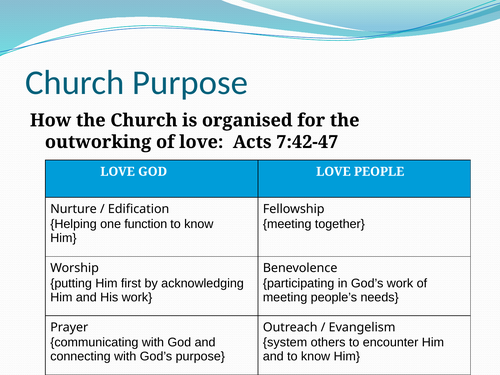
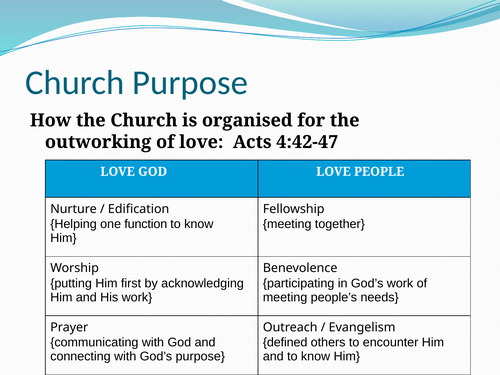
7:42-47: 7:42-47 -> 4:42-47 (307, 142)
system: system -> defined (285, 342)
